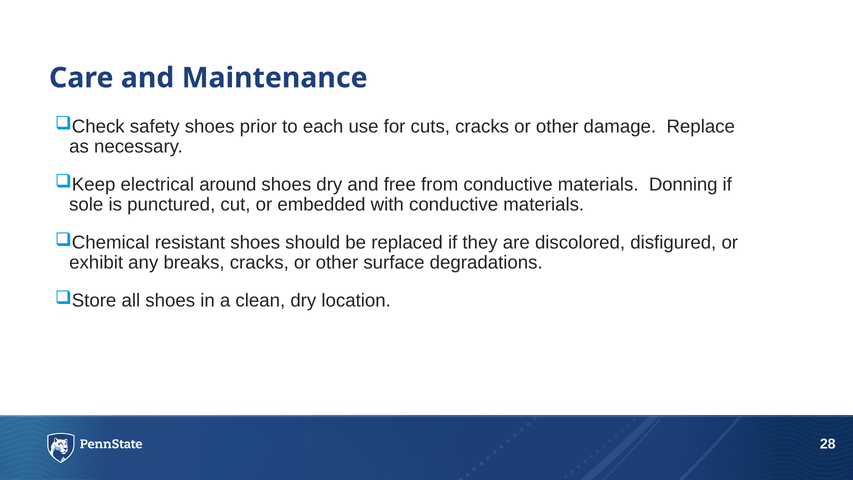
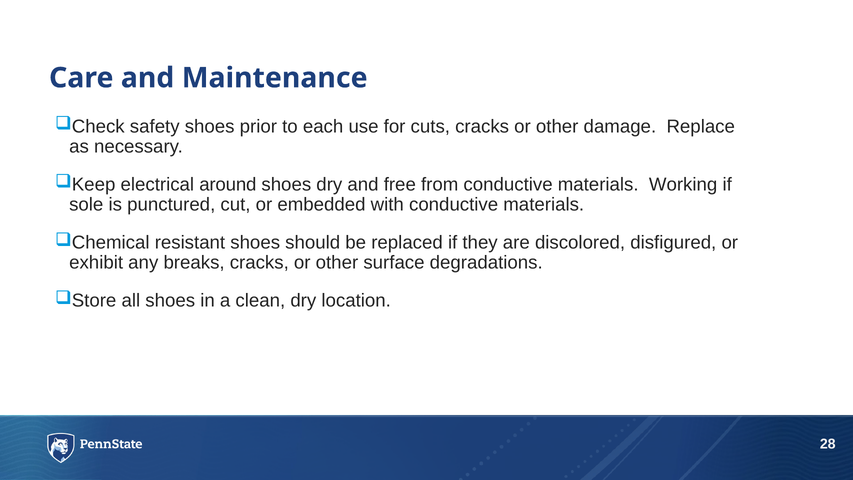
Donning: Donning -> Working (683, 184)
